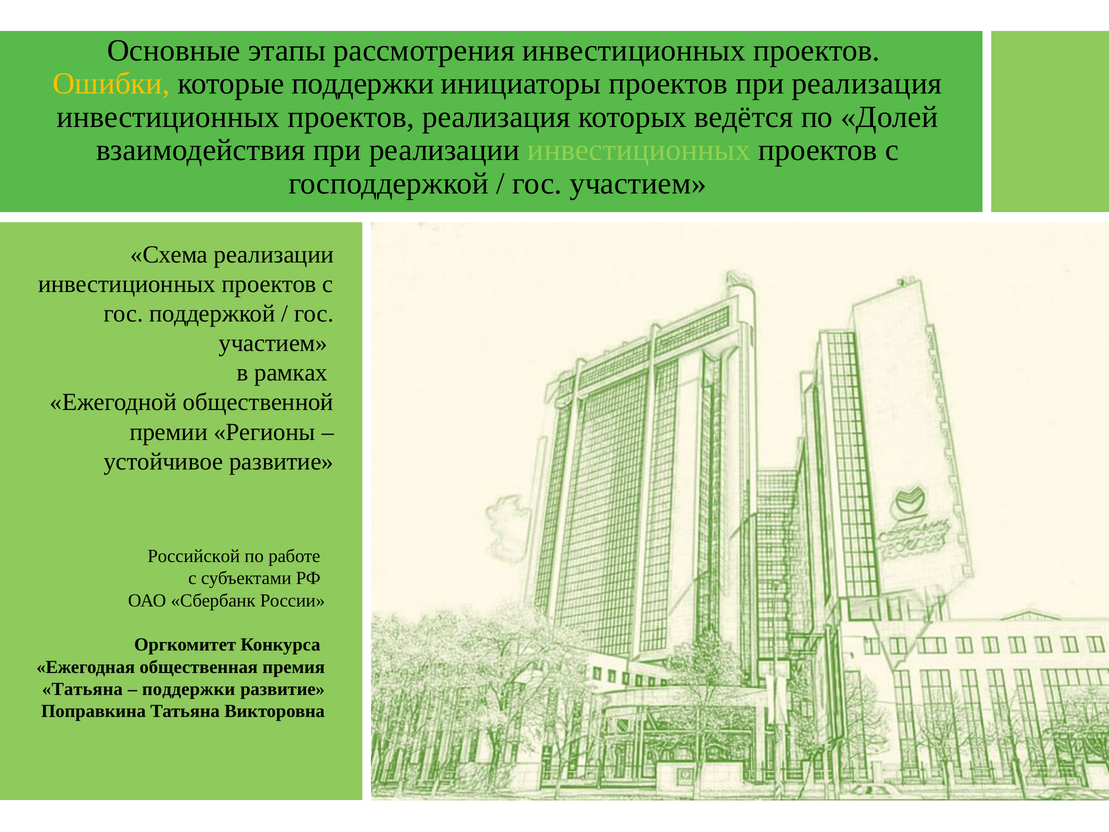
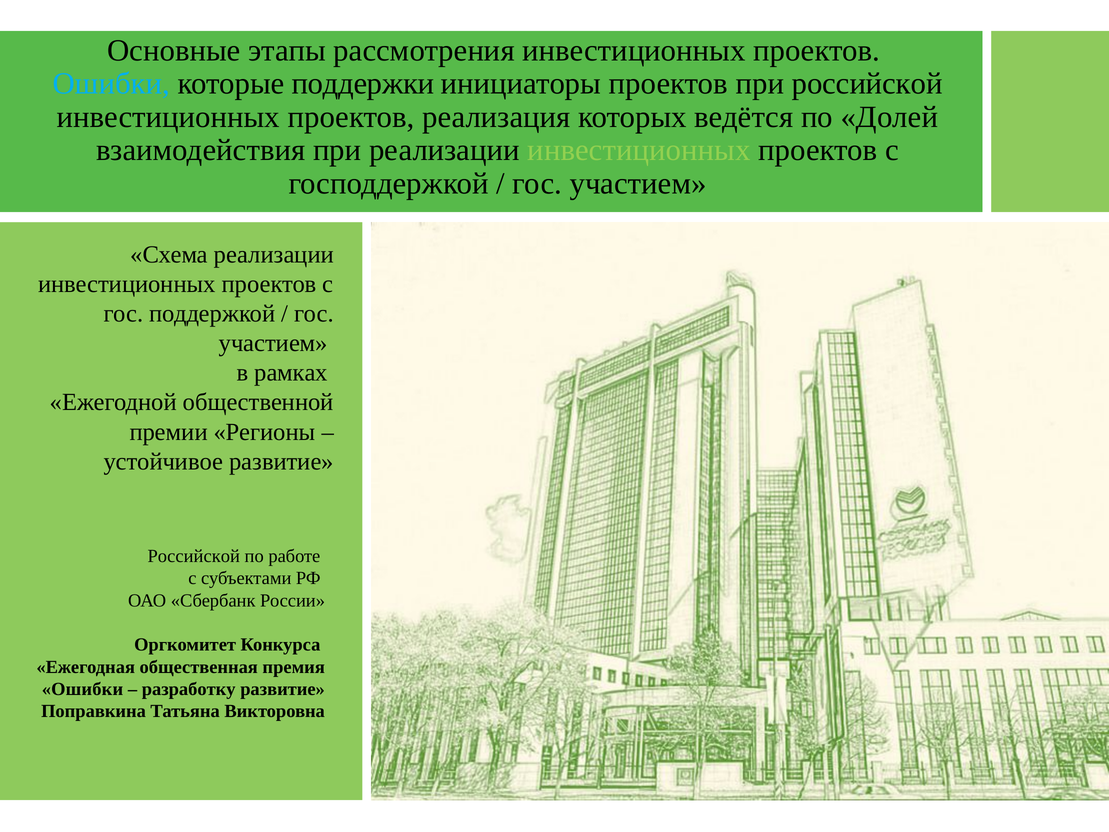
Ошибки colour: yellow -> light blue (111, 84)
при реализация: реализация -> российской (867, 84)
Татьяна: Татьяна -> Ошибки (82, 689)
поддержки: поддержки -> разработку (189, 689)
